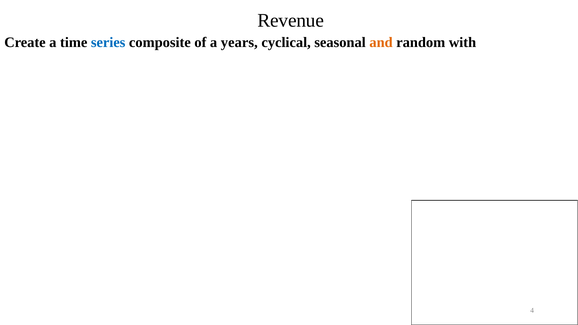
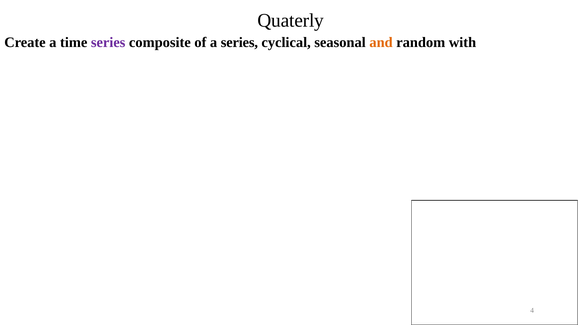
Revenue: Revenue -> Quaterly (291, 21)
series colour: blue -> purple (108, 43)
a years: years -> series (239, 43)
